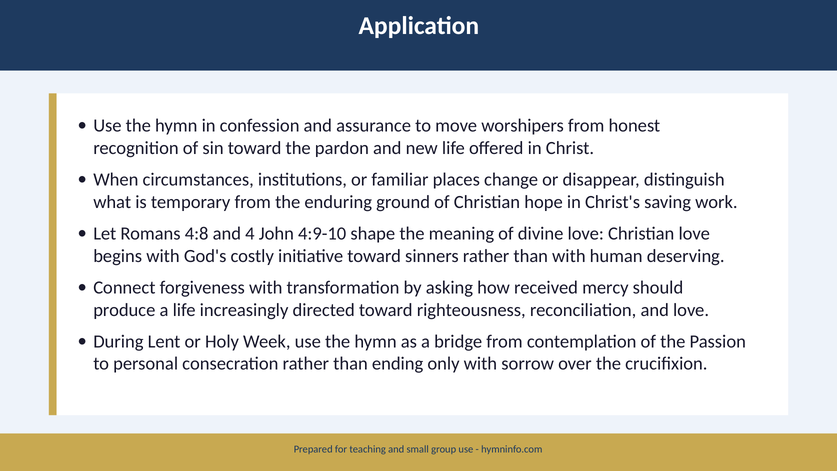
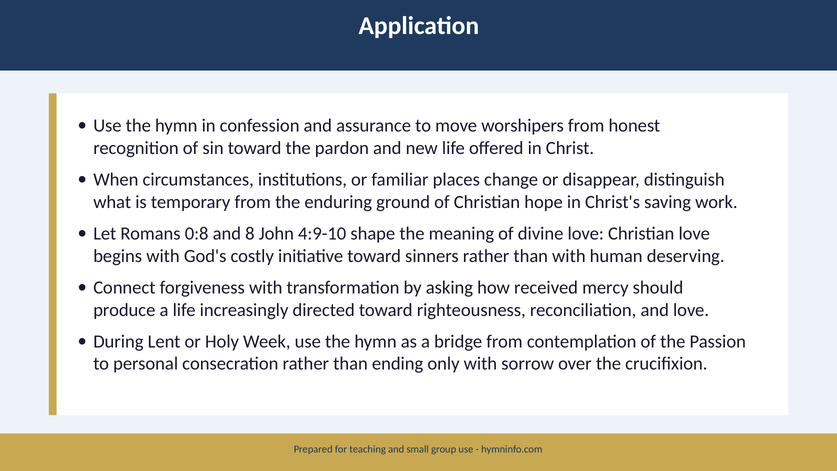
4:8: 4:8 -> 0:8 (197, 234)
4: 4 -> 8 (250, 234)
